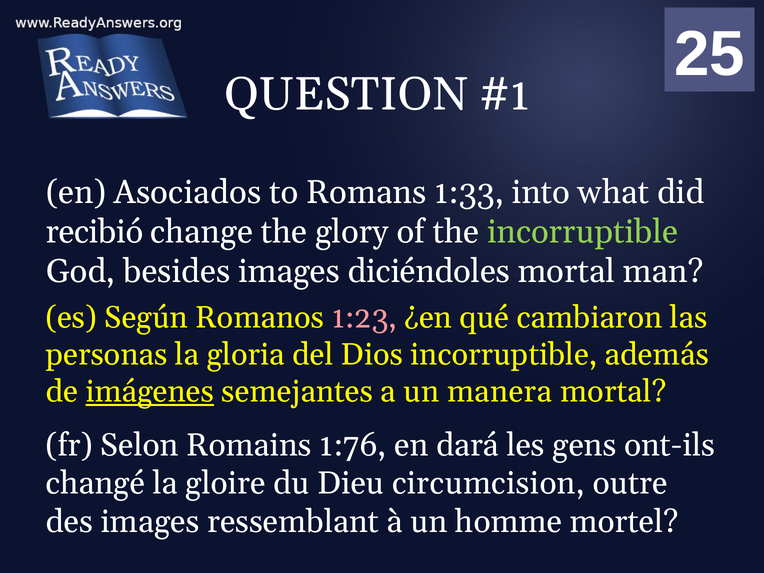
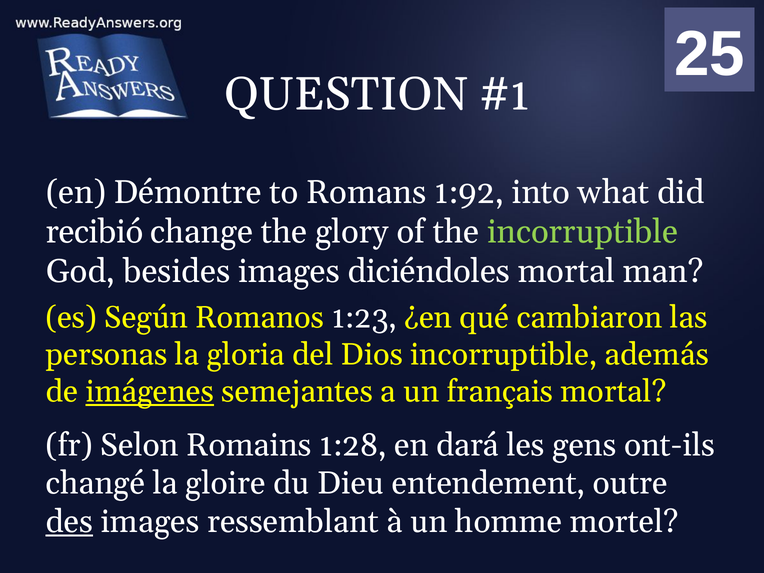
Asociados: Asociados -> Démontre (188, 193)
1:33: 1:33 -> 1:92 (469, 193)
1:23 colour: pink -> white (364, 318)
manera: manera -> français (500, 392)
1:76: 1:76 -> 1:28 (353, 445)
circumcision: circumcision -> entendement (489, 483)
des underline: none -> present (69, 522)
